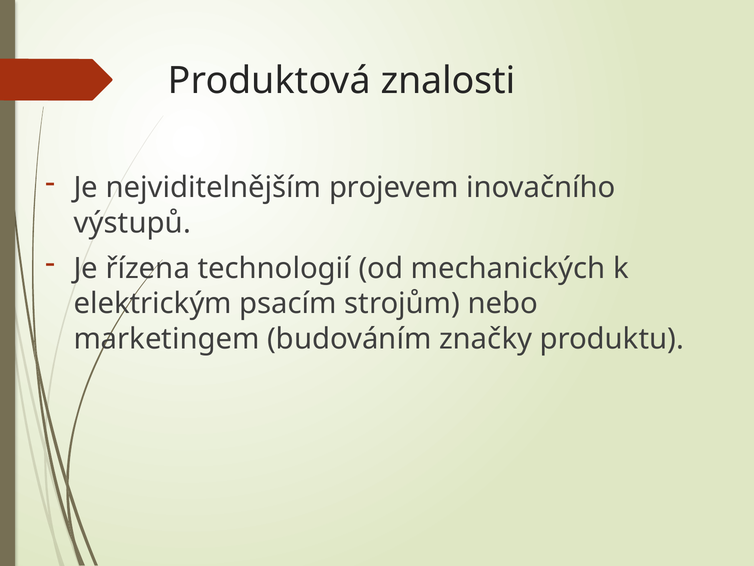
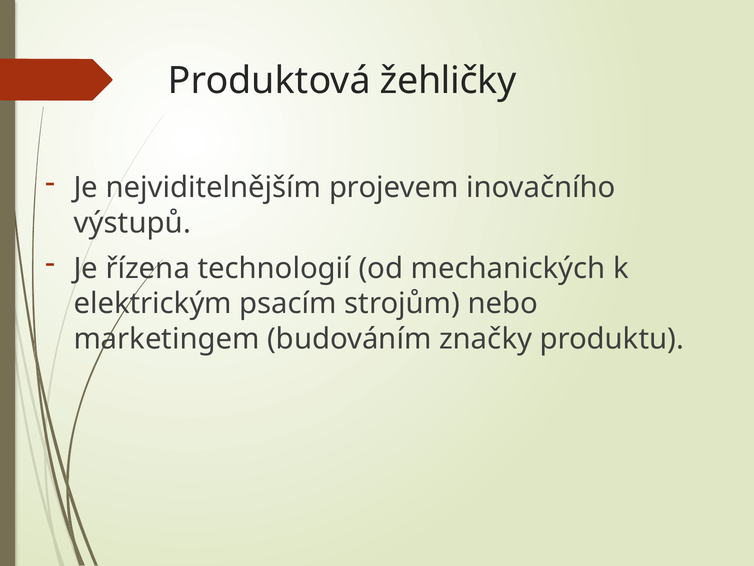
znalosti: znalosti -> žehličky (448, 81)
